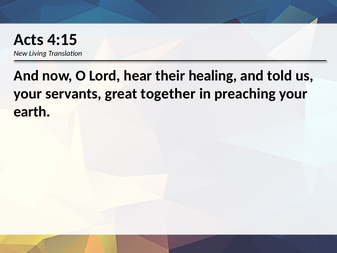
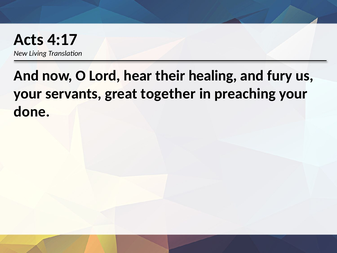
4:15: 4:15 -> 4:17 (62, 39)
told: told -> fury (280, 76)
earth: earth -> done (32, 112)
